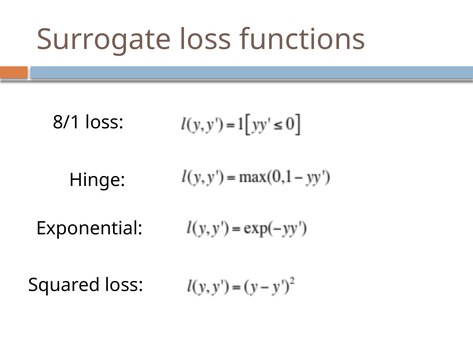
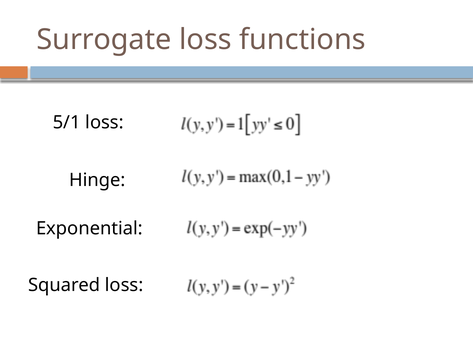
8/1: 8/1 -> 5/1 (67, 122)
